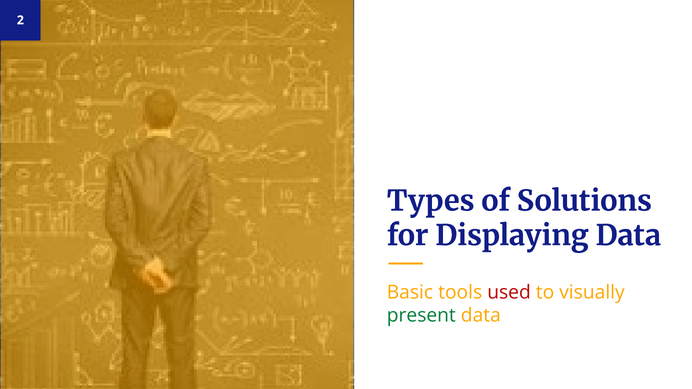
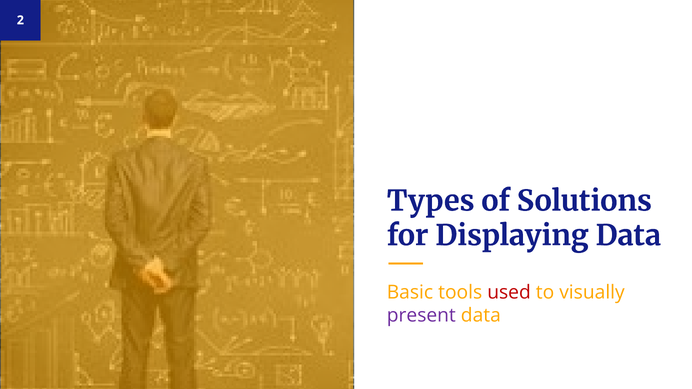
present colour: green -> purple (421, 315)
